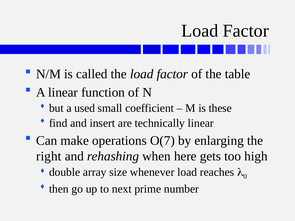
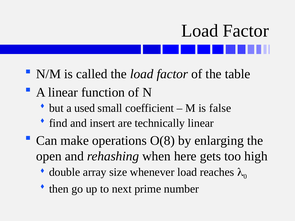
these: these -> false (220, 108)
O(7: O(7 -> O(8 (162, 141)
right: right -> open (49, 156)
